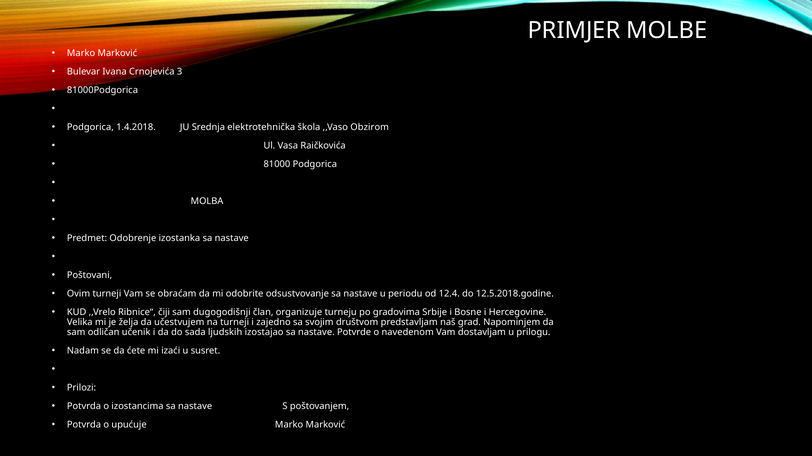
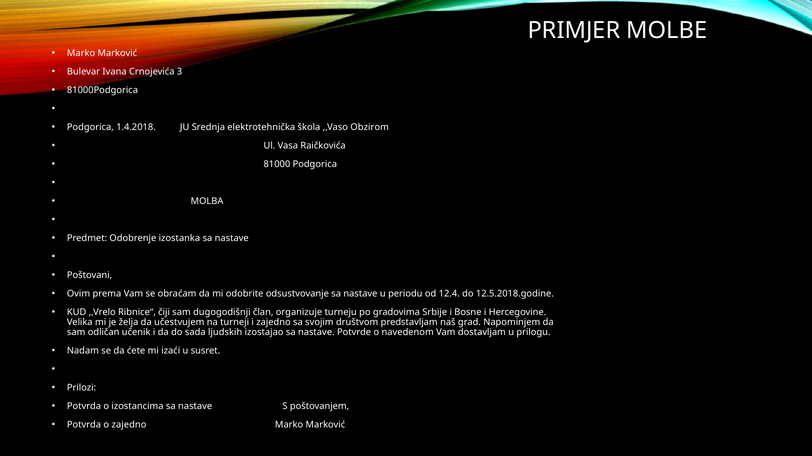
Ovim turneji: turneji -> prema (107, 294)
o upućuje: upućuje -> zajedno (129, 425)
